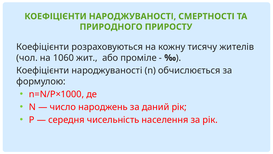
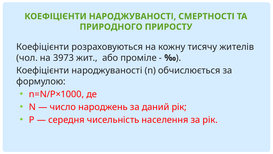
1060: 1060 -> 3973 (63, 58)
